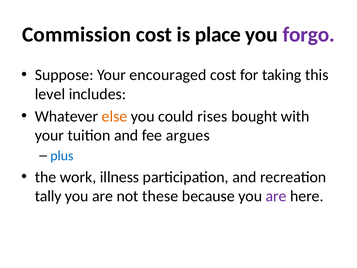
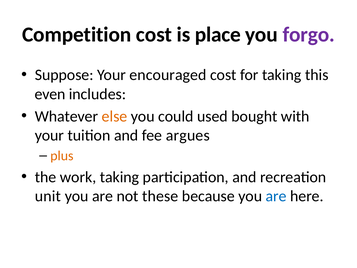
Commission: Commission -> Competition (77, 35)
level: level -> even (50, 94)
rises: rises -> used (212, 116)
plus colour: blue -> orange (62, 156)
work illness: illness -> taking (119, 177)
tally: tally -> unit (48, 196)
are colour: purple -> blue (276, 196)
